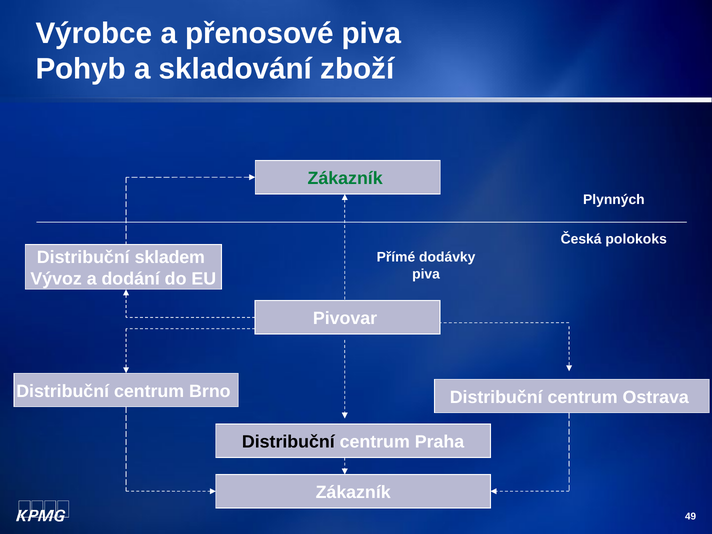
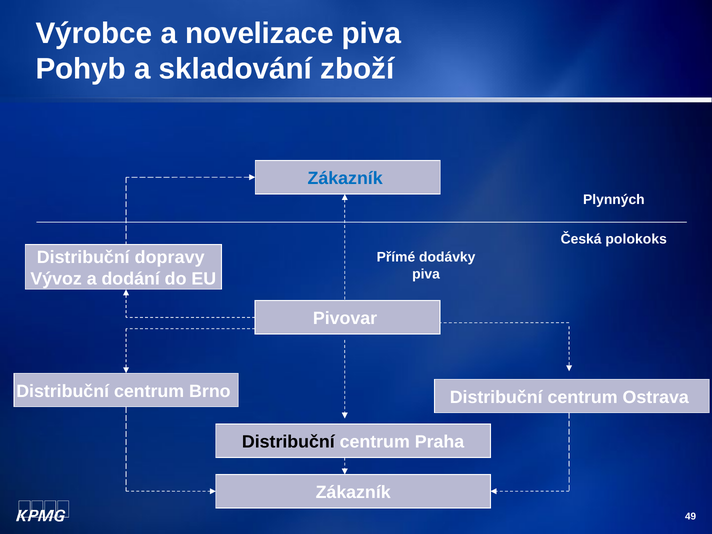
přenosové: přenosové -> novelizace (260, 33)
Zákazník colour: green -> blue (345, 178)
skladem: skladem -> dopravy (170, 258)
